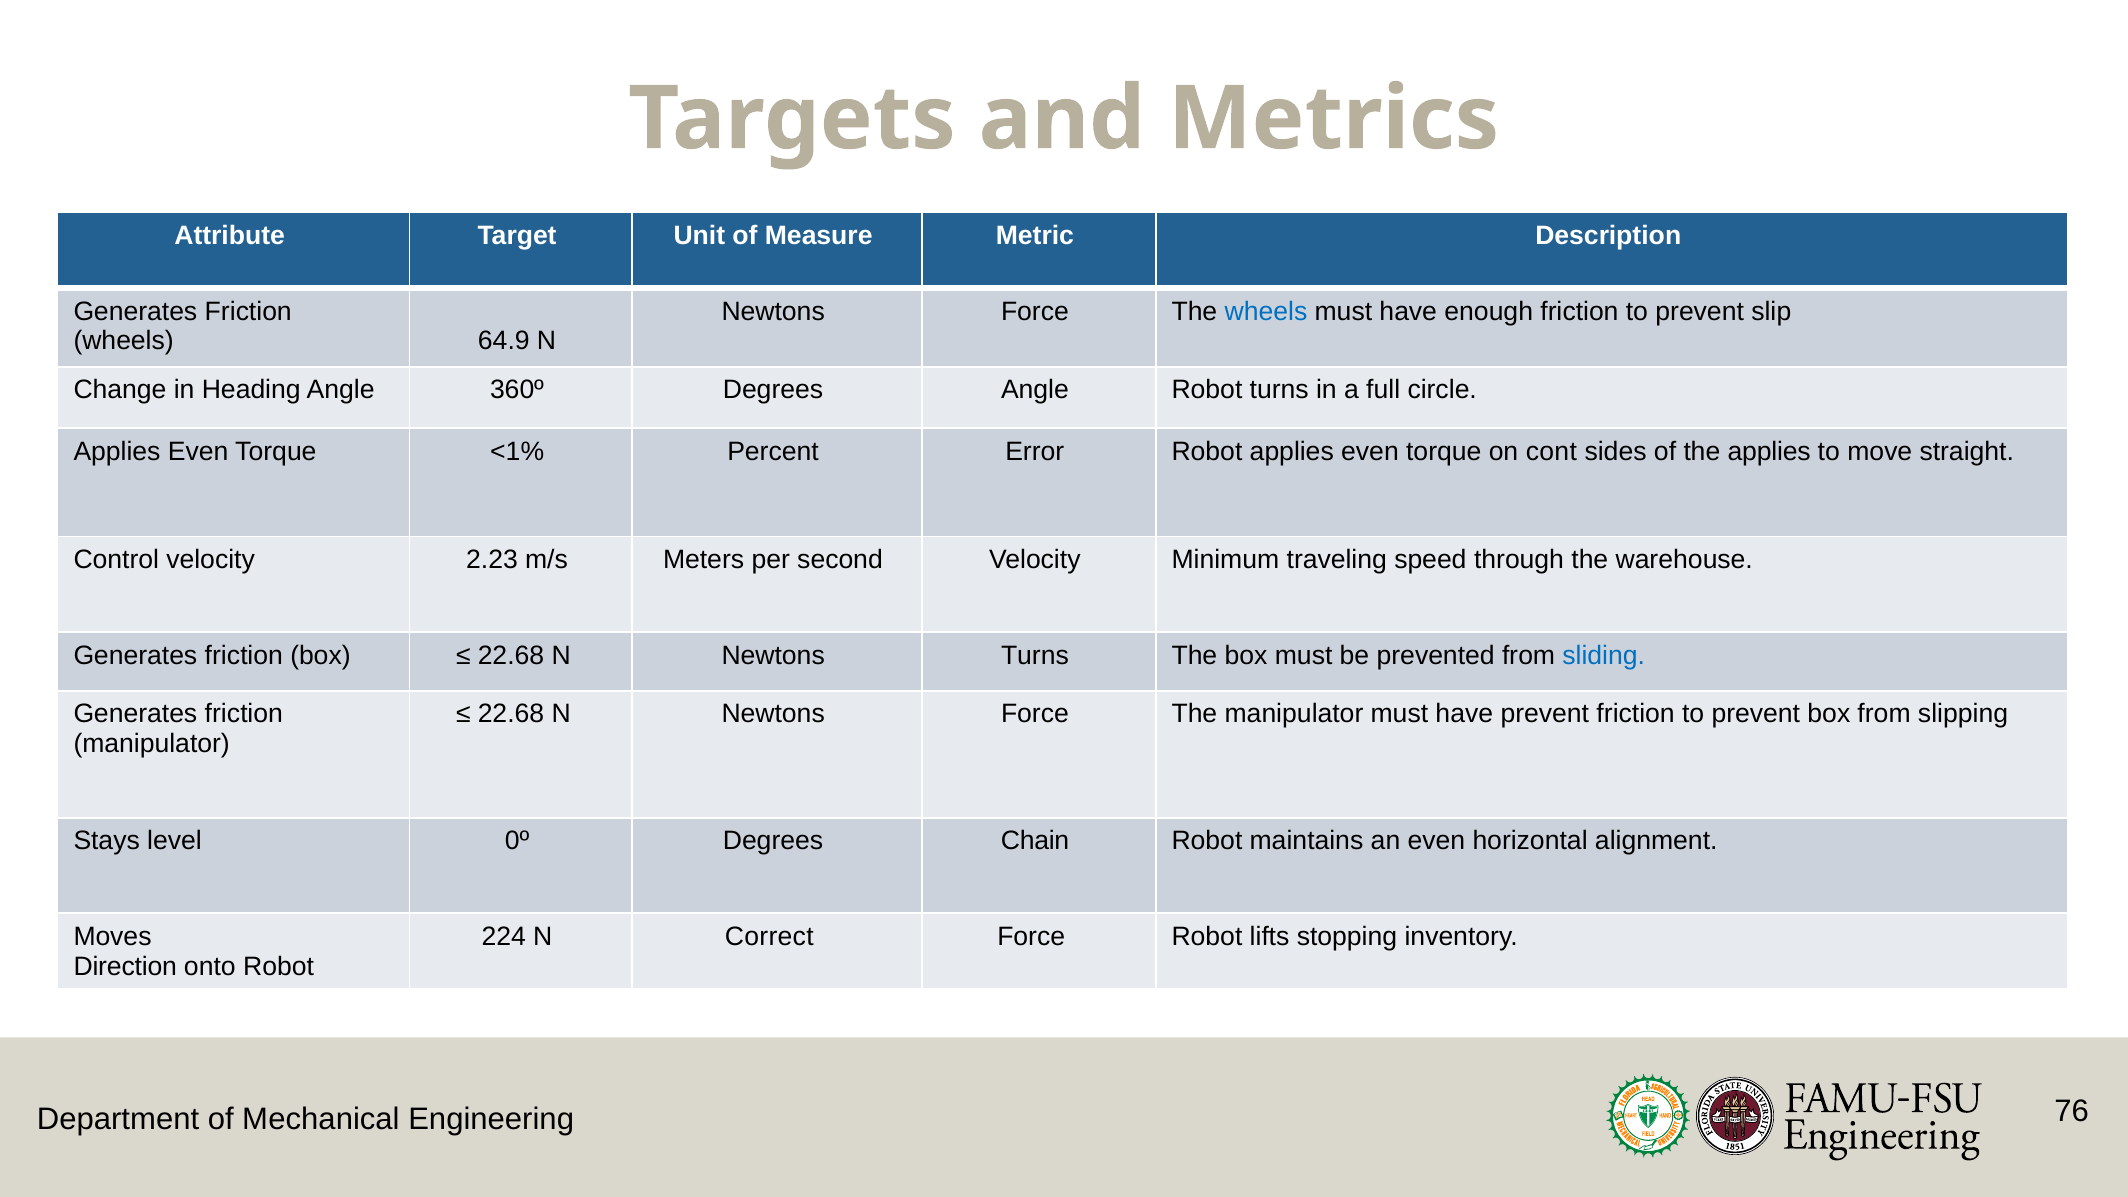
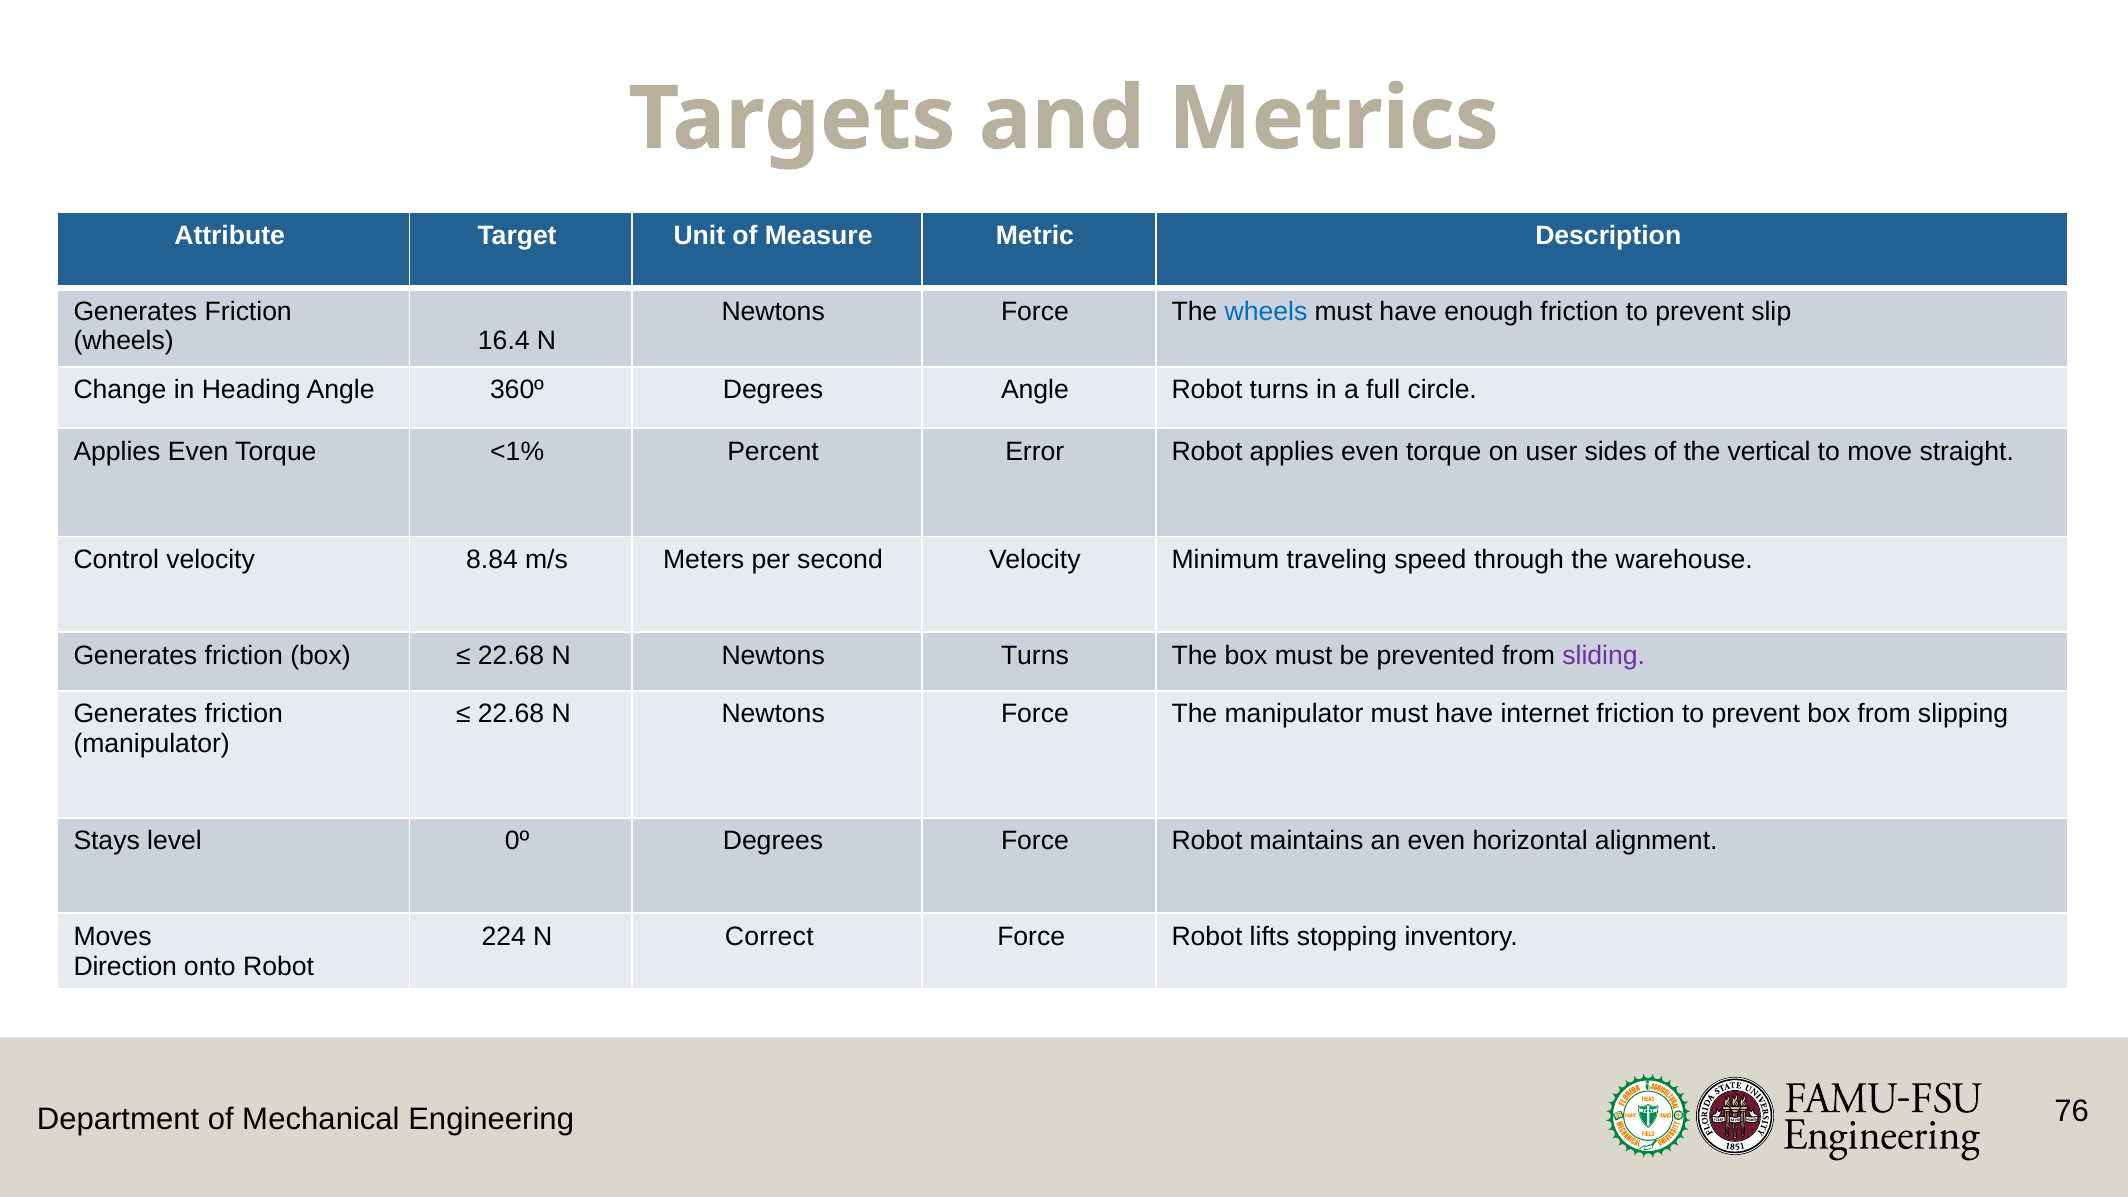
64.9: 64.9 -> 16.4 (504, 341)
cont: cont -> user (1552, 451)
the applies: applies -> vertical (1769, 451)
2.23: 2.23 -> 8.84 (492, 560)
sliding colour: blue -> purple (1604, 656)
have prevent: prevent -> internet (1545, 714)
Degrees Chain: Chain -> Force (1035, 841)
